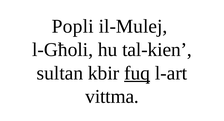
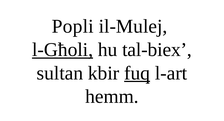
l-Għoli underline: none -> present (63, 50)
tal-kien: tal-kien -> tal-biex (157, 50)
vittma: vittma -> hemm (112, 96)
